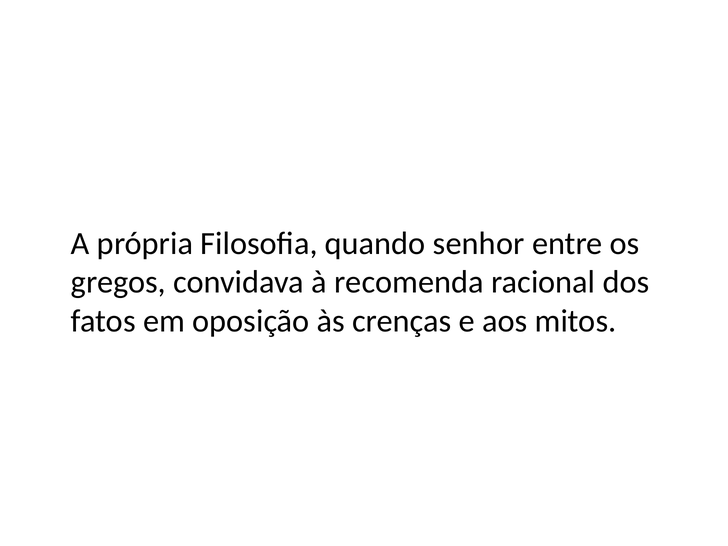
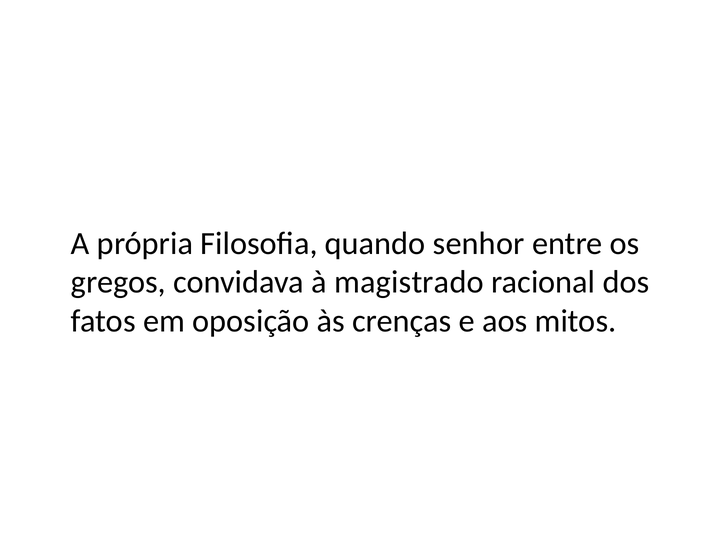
recomenda: recomenda -> magistrado (409, 282)
